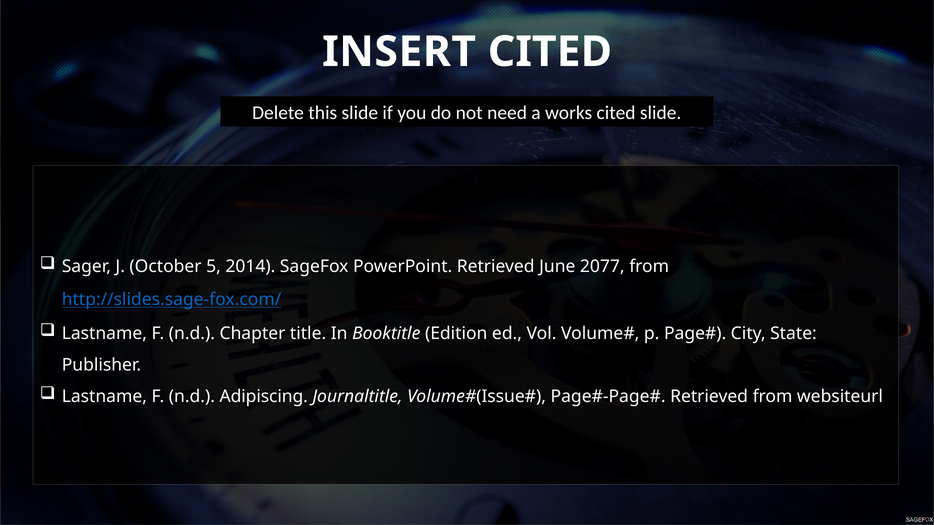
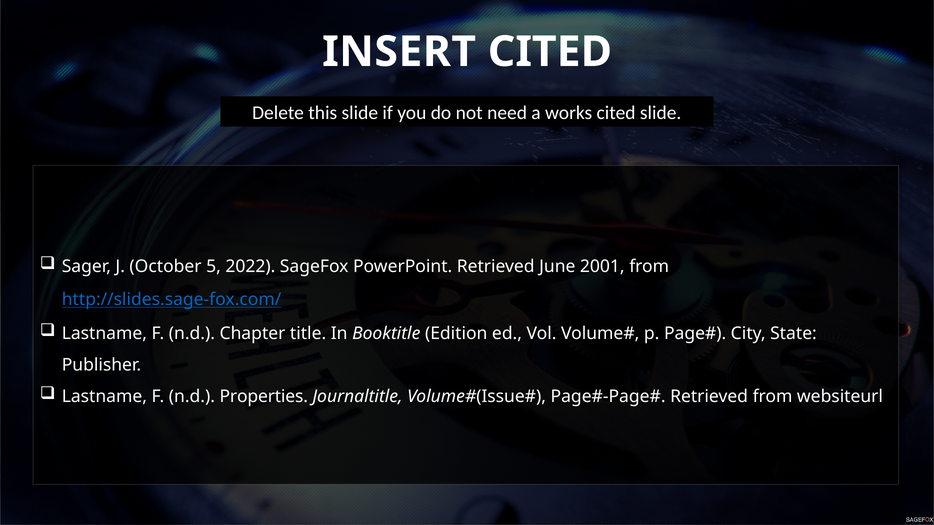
2014: 2014 -> 2022 (250, 267)
2077: 2077 -> 2001 (602, 267)
Adipiscing: Adipiscing -> Properties (264, 397)
